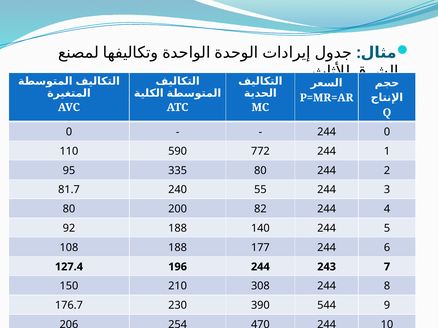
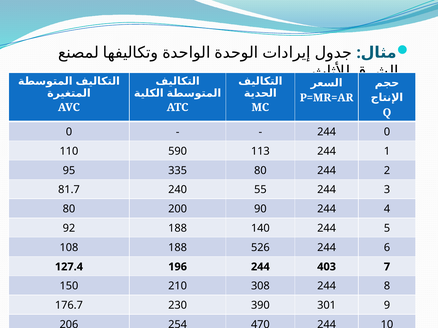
772: 772 -> 113 (260, 151)
82: 82 -> 90 (260, 209)
177: 177 -> 526 (260, 248)
243: 243 -> 403 (327, 267)
544: 544 -> 301 (327, 306)
